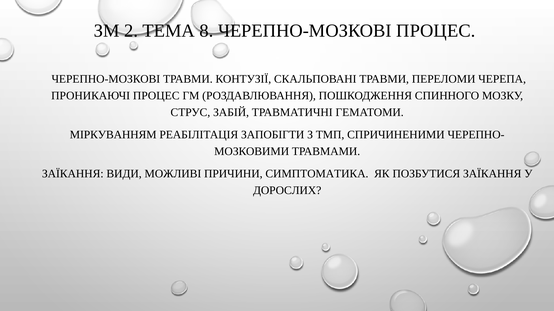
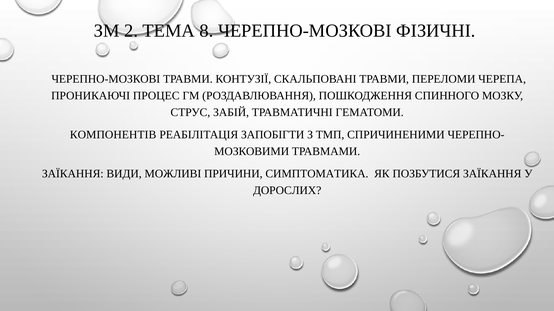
ЧЕРЕПНО-МОЗКОВІ ПРОЦЕС: ПРОЦЕС -> ФІЗИЧНІ (436, 31)
МІРКУВАННЯМ: МІРКУВАННЯМ -> КОМПОНЕНТІВ (113, 135)
